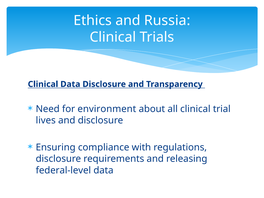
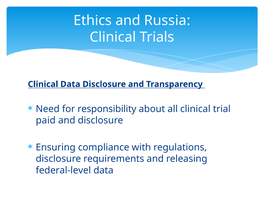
environment: environment -> responsibility (107, 109)
lives: lives -> paid (46, 120)
